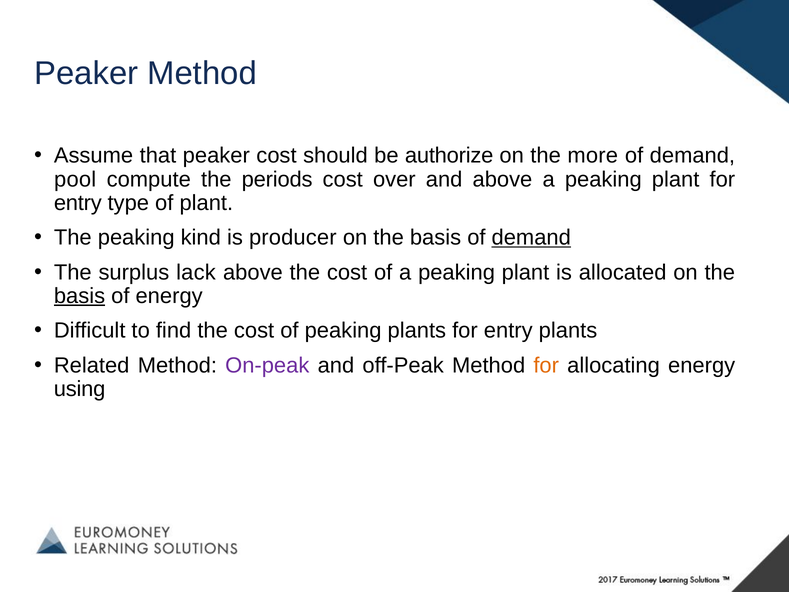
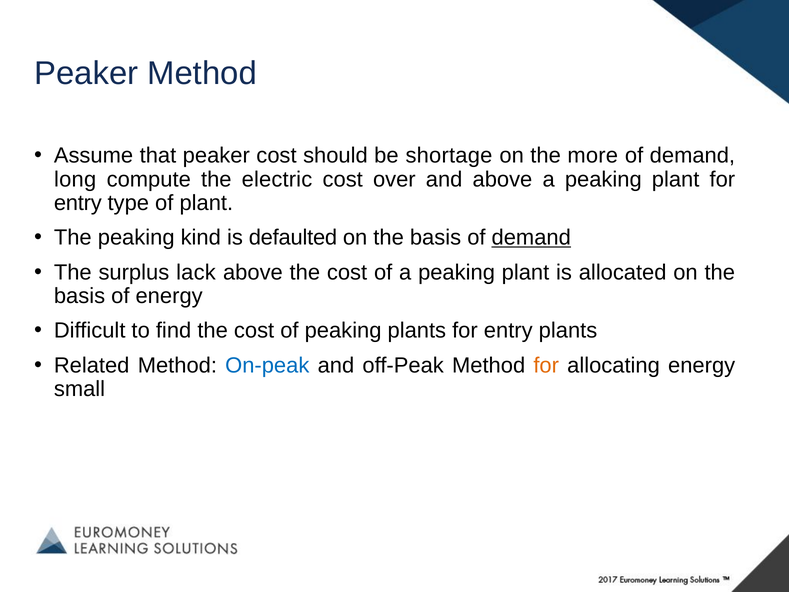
authorize: authorize -> shortage (449, 156)
pool: pool -> long (75, 179)
periods: periods -> electric (277, 179)
producer: producer -> defaulted (293, 238)
basis underline: present -> none (80, 296)
On-peak colour: purple -> blue (267, 365)
using: using -> small (79, 389)
